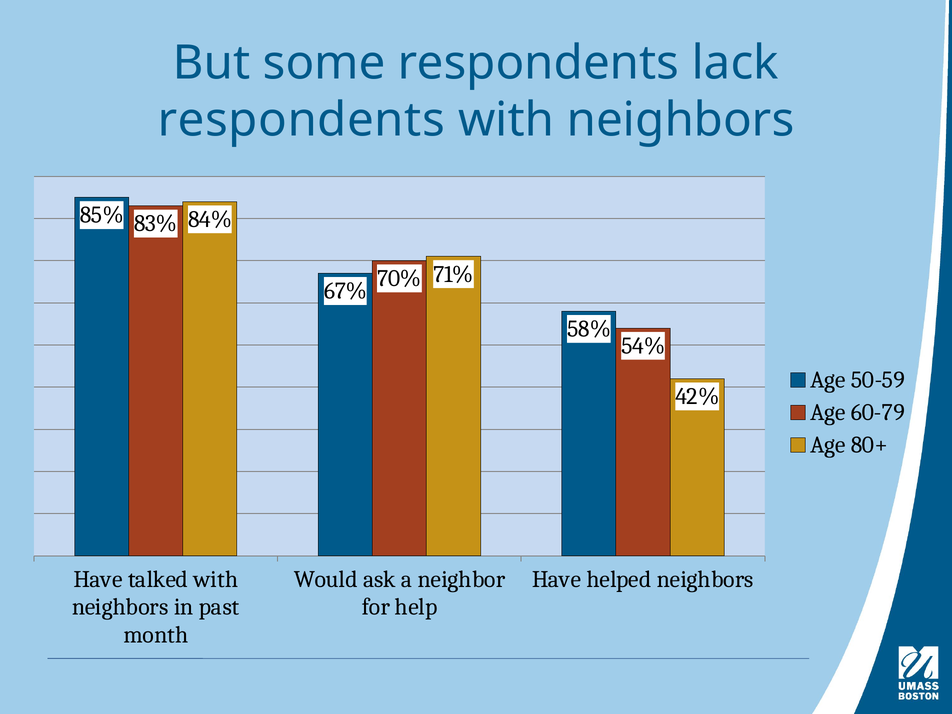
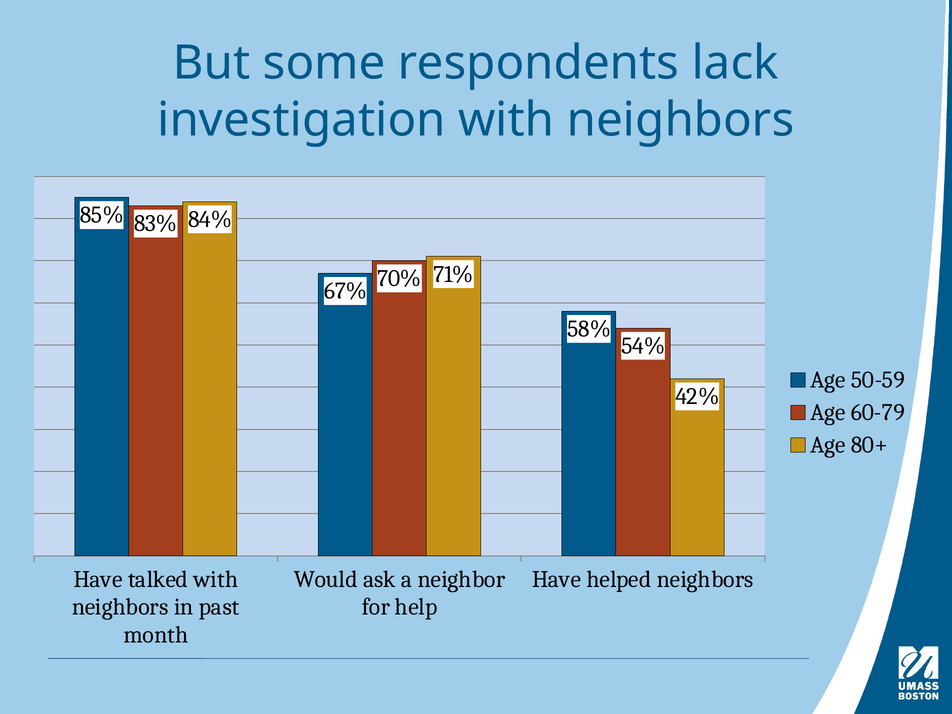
respondents: respondents -> investigation (302, 120)
